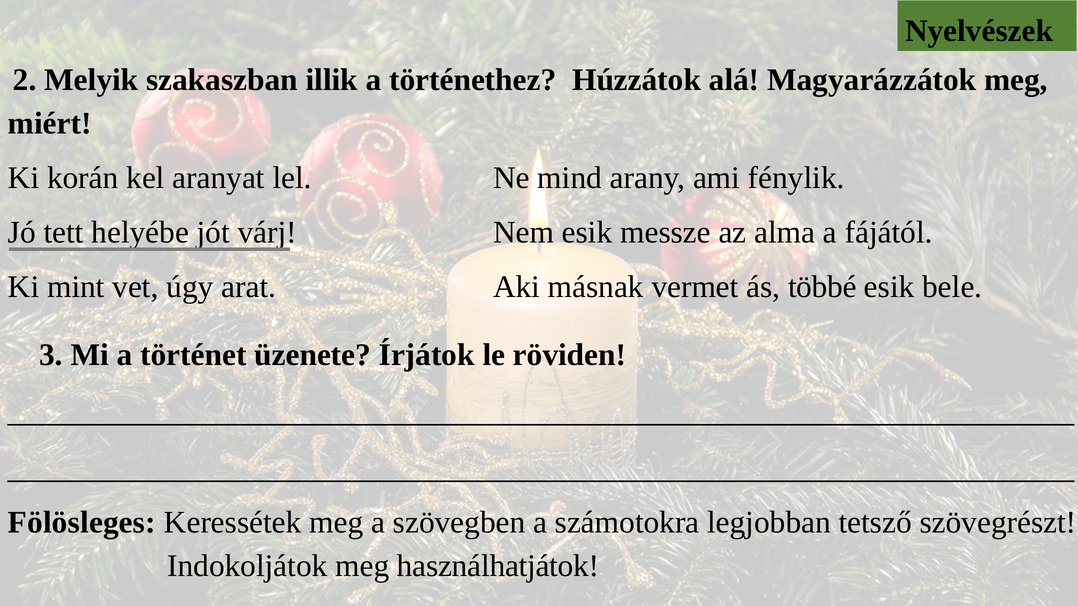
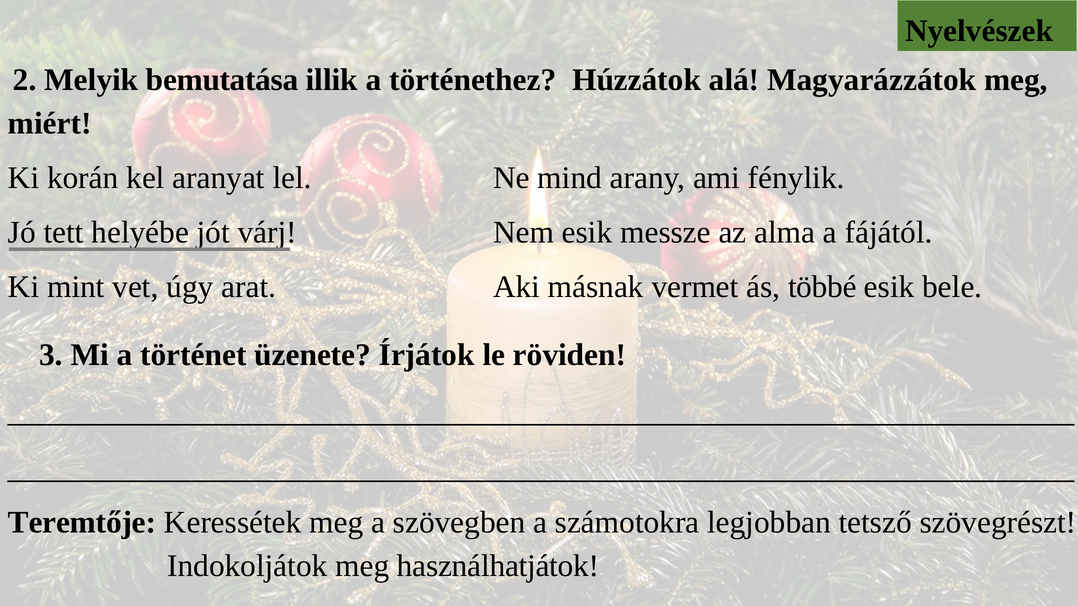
szakaszban: szakaszban -> bemutatása (222, 80)
Fölösleges: Fölösleges -> Teremtője (82, 523)
